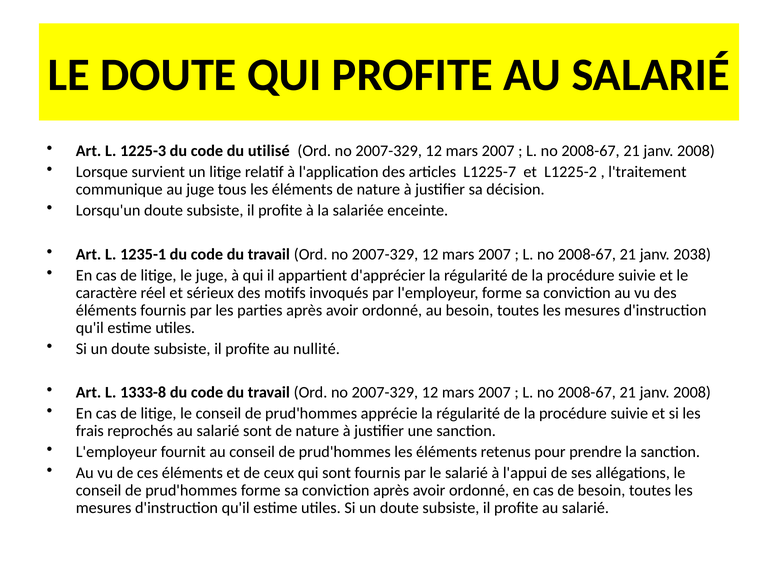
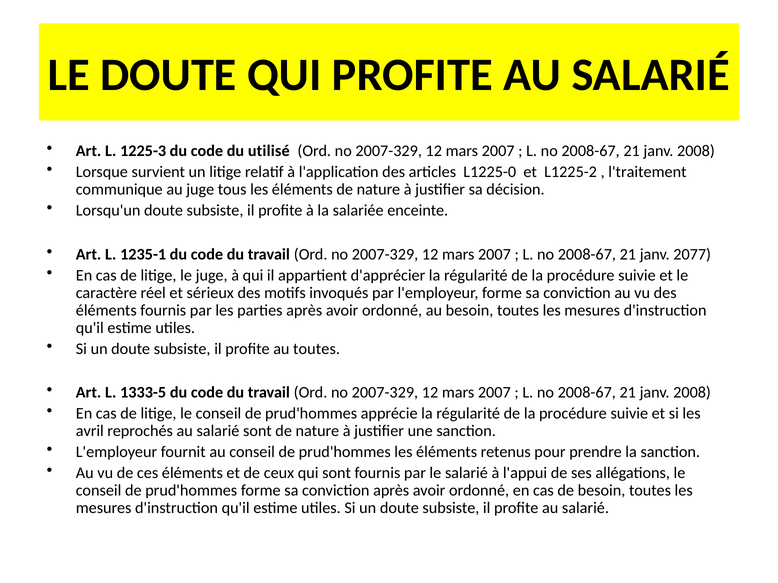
L1225-7: L1225-7 -> L1225-0 (490, 172)
2038: 2038 -> 2077 (692, 254)
au nullité: nullité -> toutes (317, 349)
1333-8: 1333-8 -> 1333-5 (143, 393)
frais: frais -> avril (90, 431)
